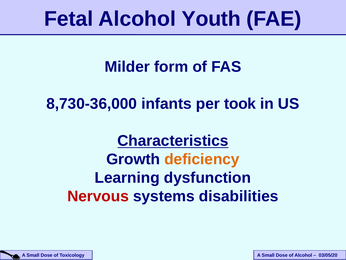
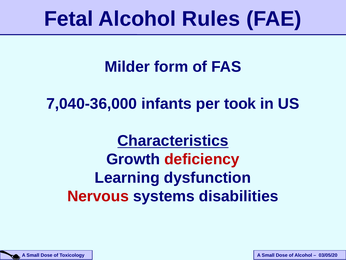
Youth: Youth -> Rules (211, 19)
8,730-36,000: 8,730-36,000 -> 7,040-36,000 (92, 104)
deficiency colour: orange -> red (202, 159)
